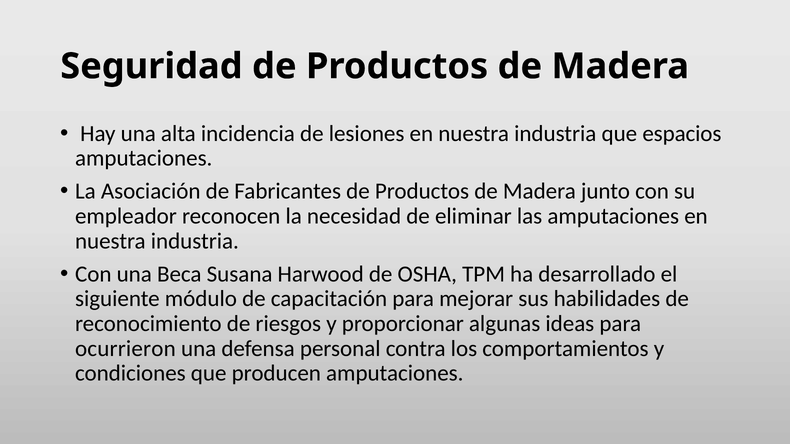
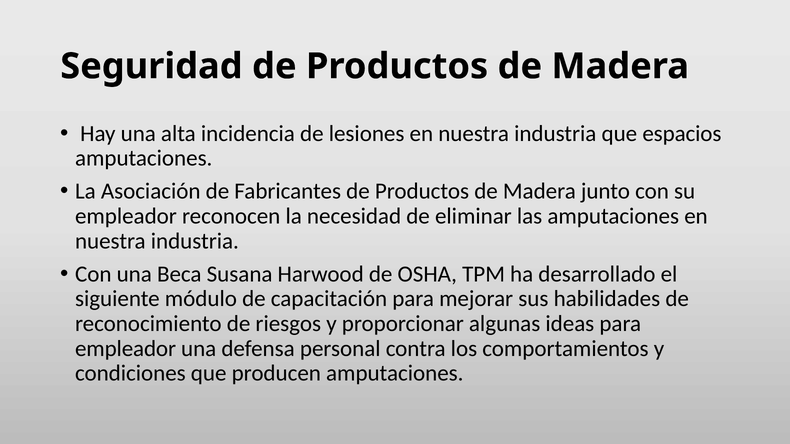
ocurrieron: ocurrieron -> empleador (126, 349)
